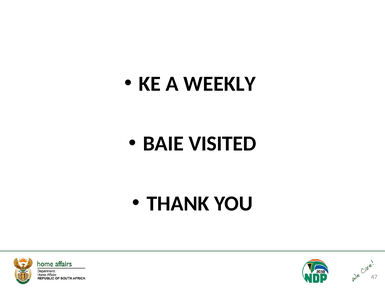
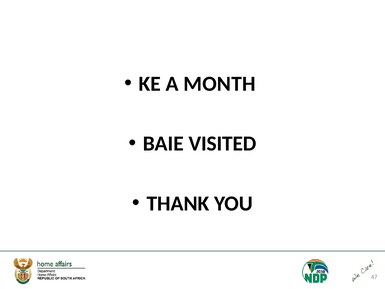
WEEKLY: WEEKLY -> MONTH (219, 84)
